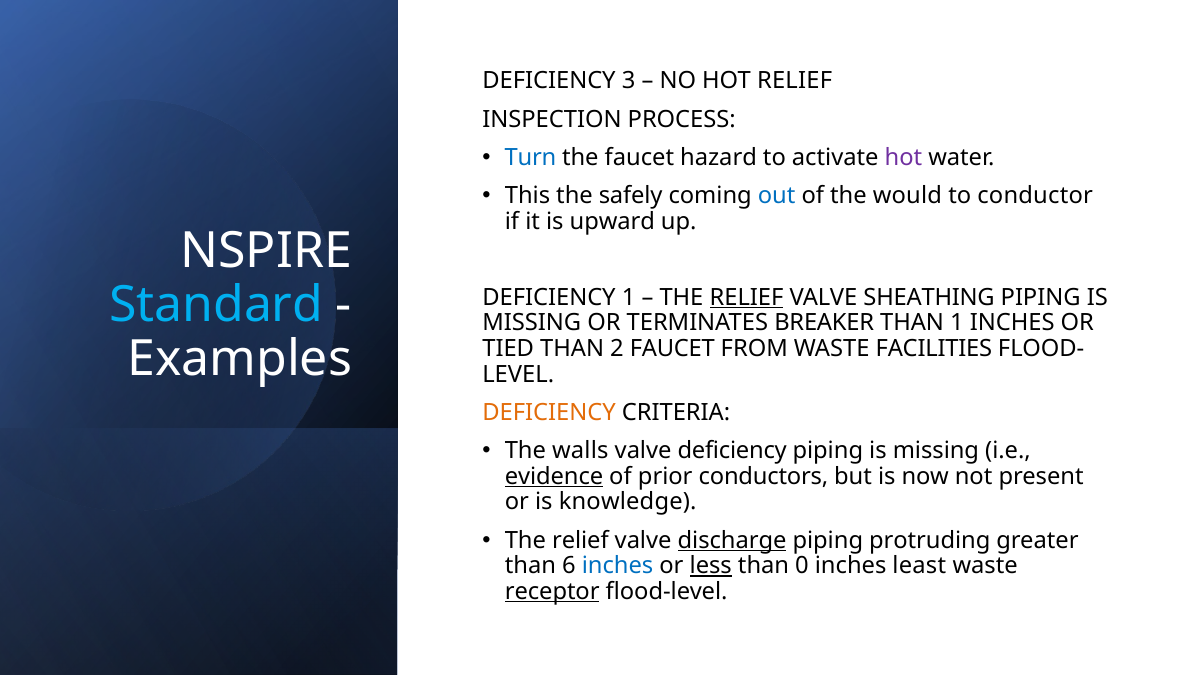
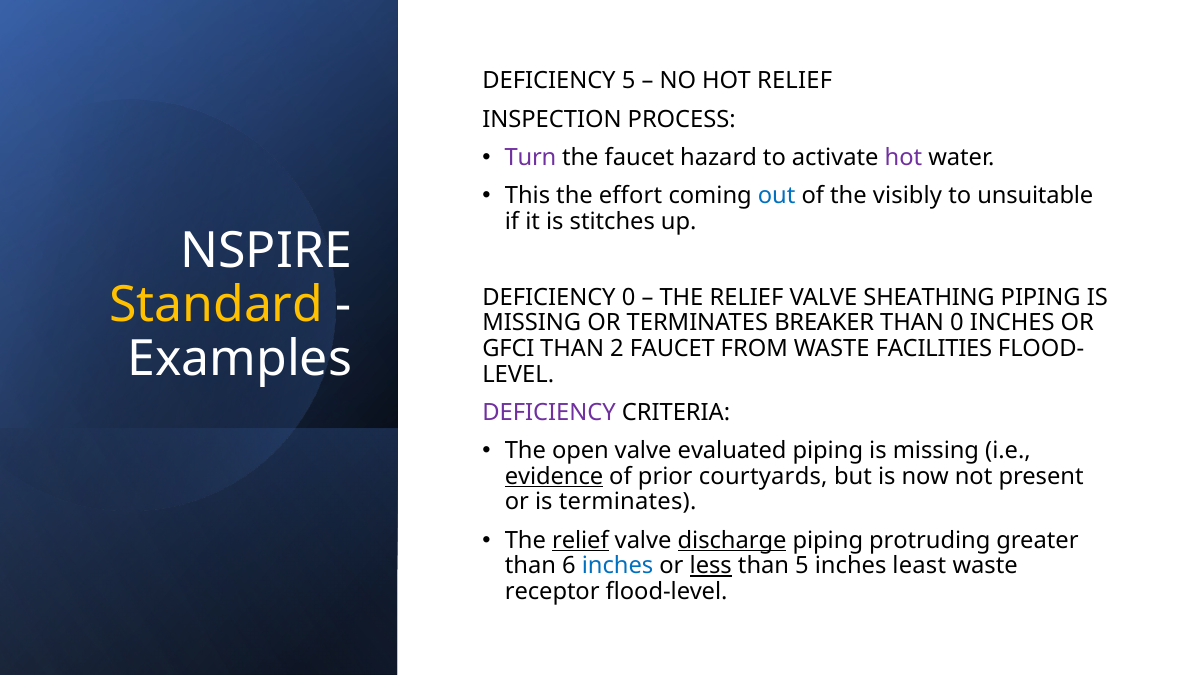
DEFICIENCY 3: 3 -> 5 (629, 81)
Turn colour: blue -> purple (531, 157)
safely: safely -> effort (630, 196)
would: would -> visibly (907, 196)
conductor: conductor -> unsuitable (1035, 196)
upward: upward -> stitches (612, 221)
DEFICIENCY 1: 1 -> 0 (629, 297)
RELIEF underline: present -> none (747, 297)
Standard colour: light blue -> yellow (216, 305)
THAN 1: 1 -> 0 (957, 323)
TIED: TIED -> GFCI (508, 349)
DEFICIENCY colour: orange -> purple (549, 413)
walls: walls -> open (580, 451)
valve deficiency: deficiency -> evaluated (732, 451)
conductors: conductors -> courtyards (763, 476)
is knowledge: knowledge -> terminates (628, 502)
relief underline: none -> present (580, 540)
than 0: 0 -> 5 (802, 566)
receptor underline: present -> none (552, 592)
